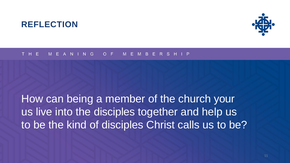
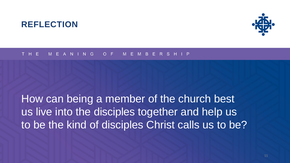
your: your -> best (224, 99)
